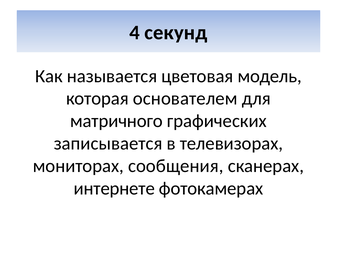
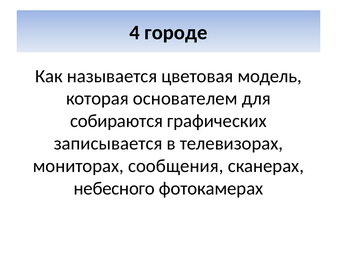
секунд: секунд -> городе (176, 33)
матричного: матричного -> собираются (116, 121)
интернете: интернете -> небесного (114, 188)
